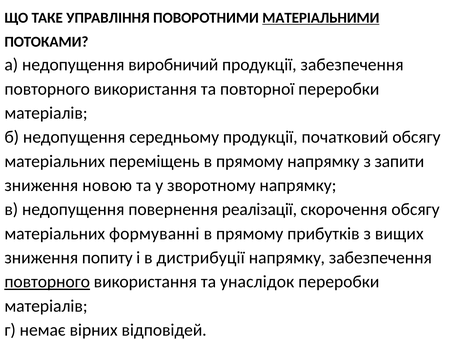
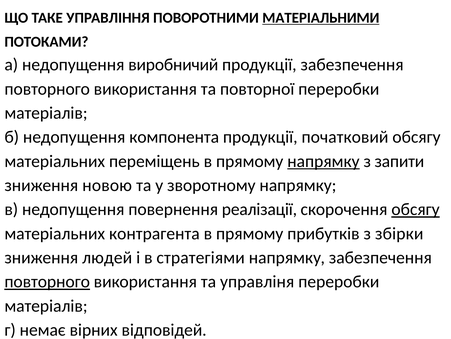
середньому: середньому -> компонента (174, 137)
напрямку underline: none -> present (323, 161)
обсягу underline: none -> present (416, 209)
формуванні: формуванні -> контрагента (154, 233)
вищих: вищих -> збірки (399, 233)
попиту: попиту -> людей (107, 257)
дистрибуції: дистрибуції -> стратегіями (201, 257)
унаслідок: унаслідок -> управліня (257, 281)
